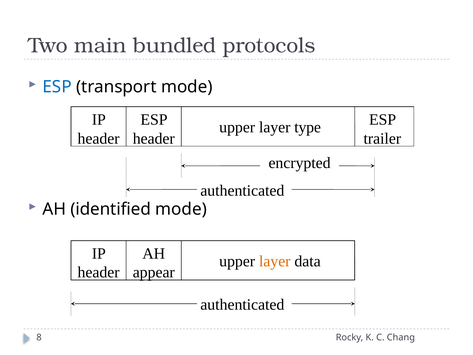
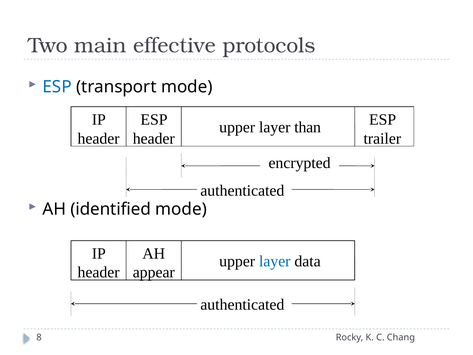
bundled: bundled -> effective (174, 46)
type: type -> than (308, 127)
layer colour: orange -> blue (275, 261)
